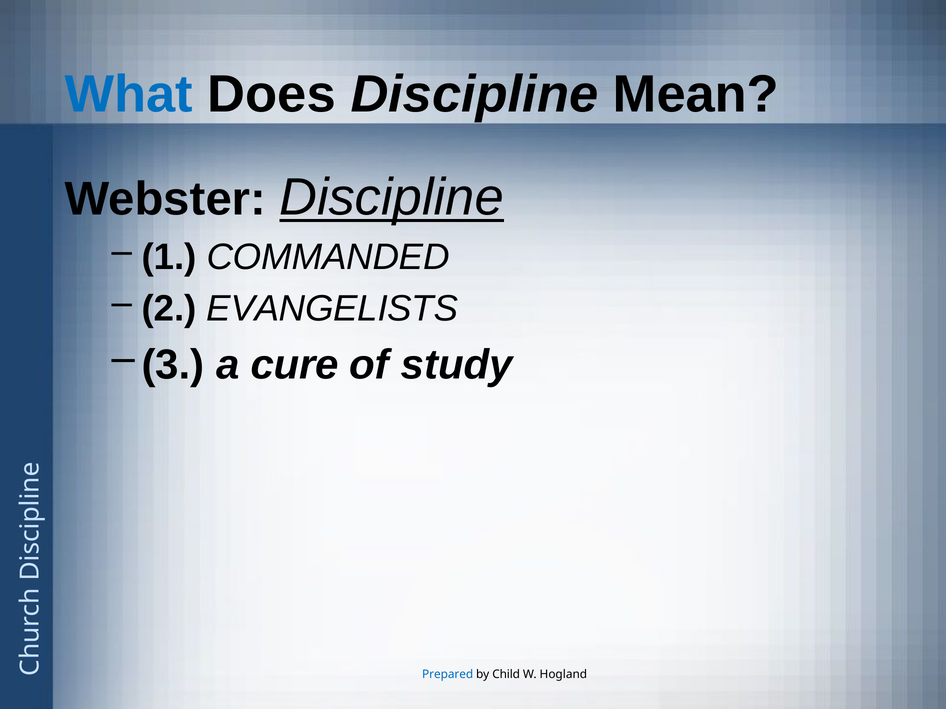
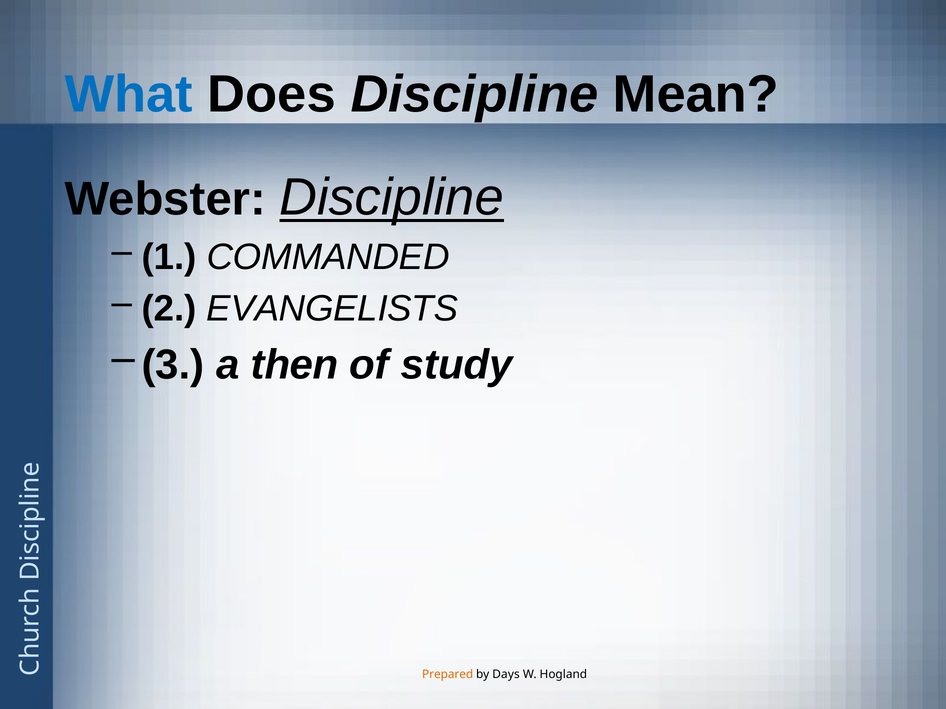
cure: cure -> then (295, 365)
Prepared colour: blue -> orange (448, 675)
Child: Child -> Days (506, 675)
